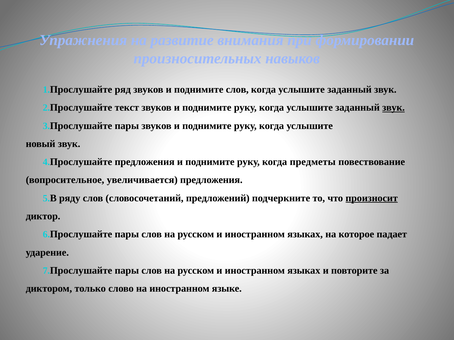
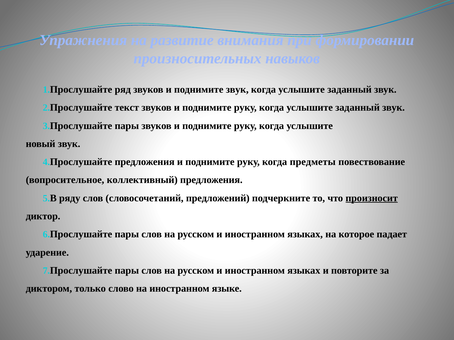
поднимите слов: слов -> звук (237, 90)
звук underline: present -> none (394, 108)
увеличивается: увеличивается -> коллективный (142, 180)
